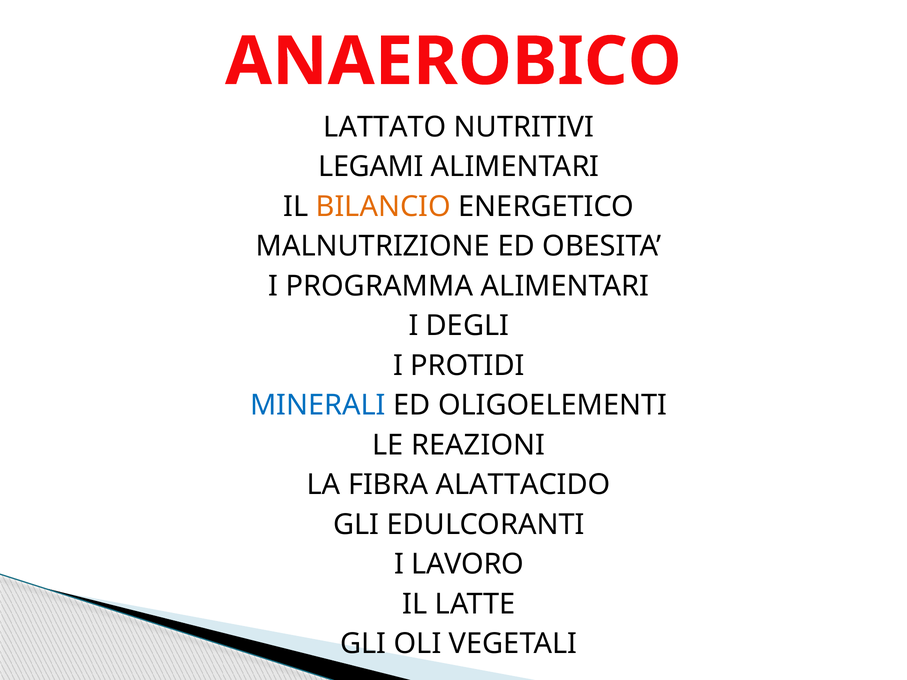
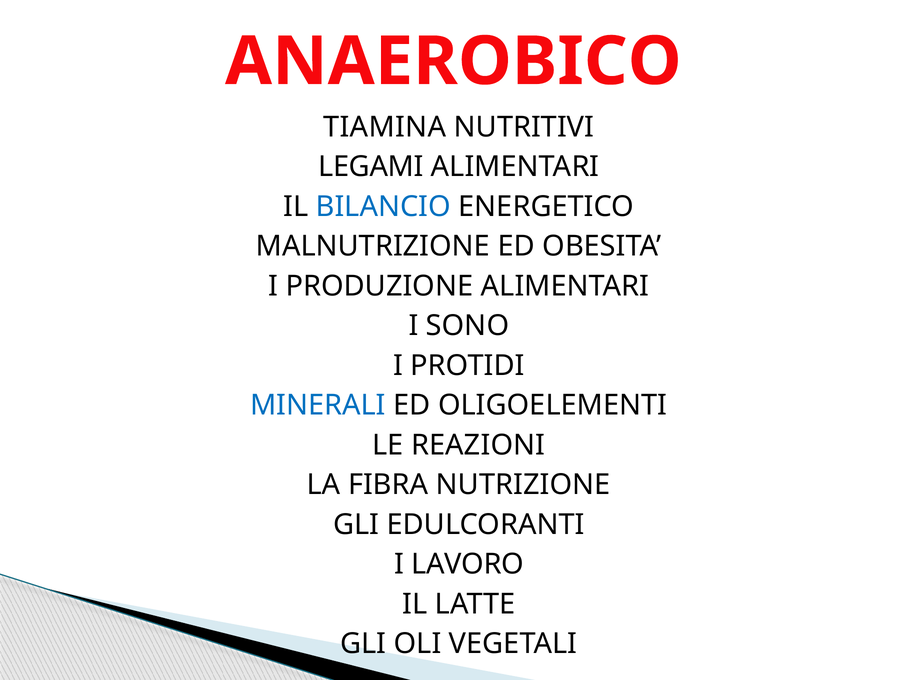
LATTATO: LATTATO -> TIAMINA (385, 127)
BILANCIO colour: orange -> blue (383, 207)
PROGRAMMA: PROGRAMMA -> PRODUZIONE (379, 286)
DEGLI: DEGLI -> SONO (467, 326)
ALATTACIDO: ALATTACIDO -> NUTRIZIONE (523, 485)
